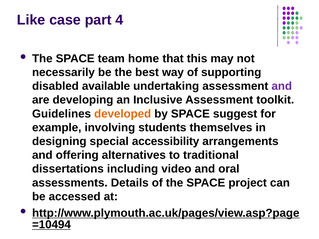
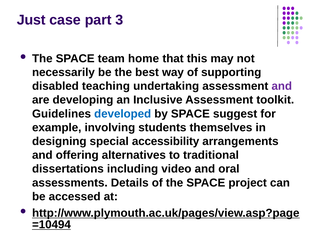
Like: Like -> Just (31, 20)
4: 4 -> 3 (119, 20)
available: available -> teaching (106, 86)
developed colour: orange -> blue (123, 114)
